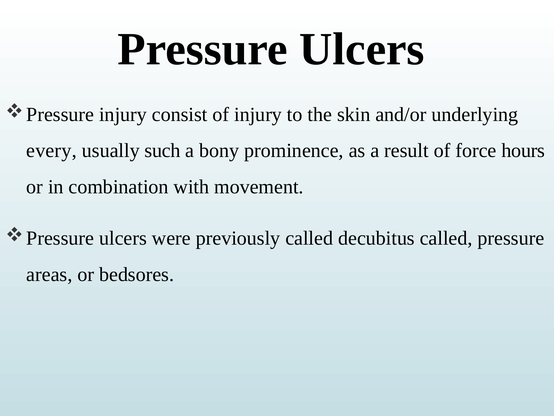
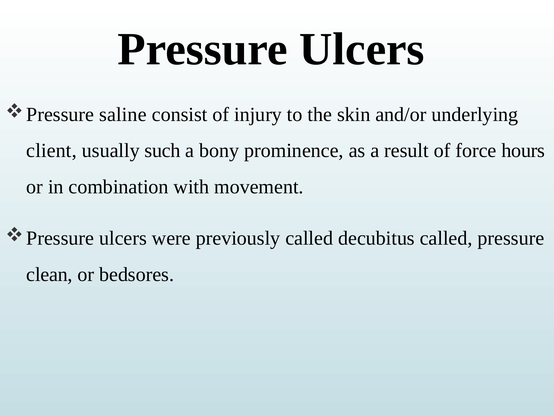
injury: injury -> saline (123, 114)
every: every -> client (52, 150)
areas: areas -> clean (49, 274)
